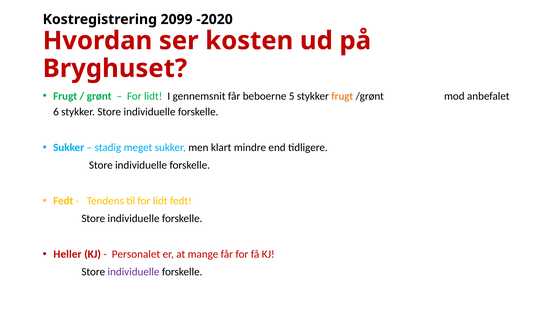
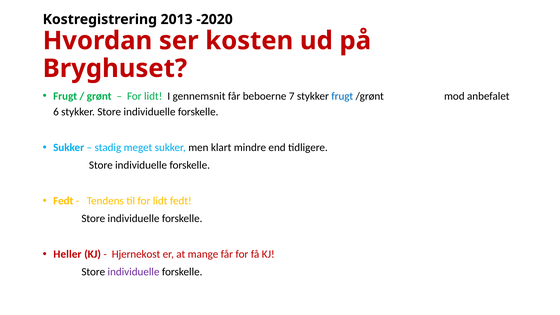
2099: 2099 -> 2013 (177, 19)
5: 5 -> 7 (292, 96)
frugt colour: orange -> blue (342, 96)
Personalet: Personalet -> Hjernekost (136, 254)
